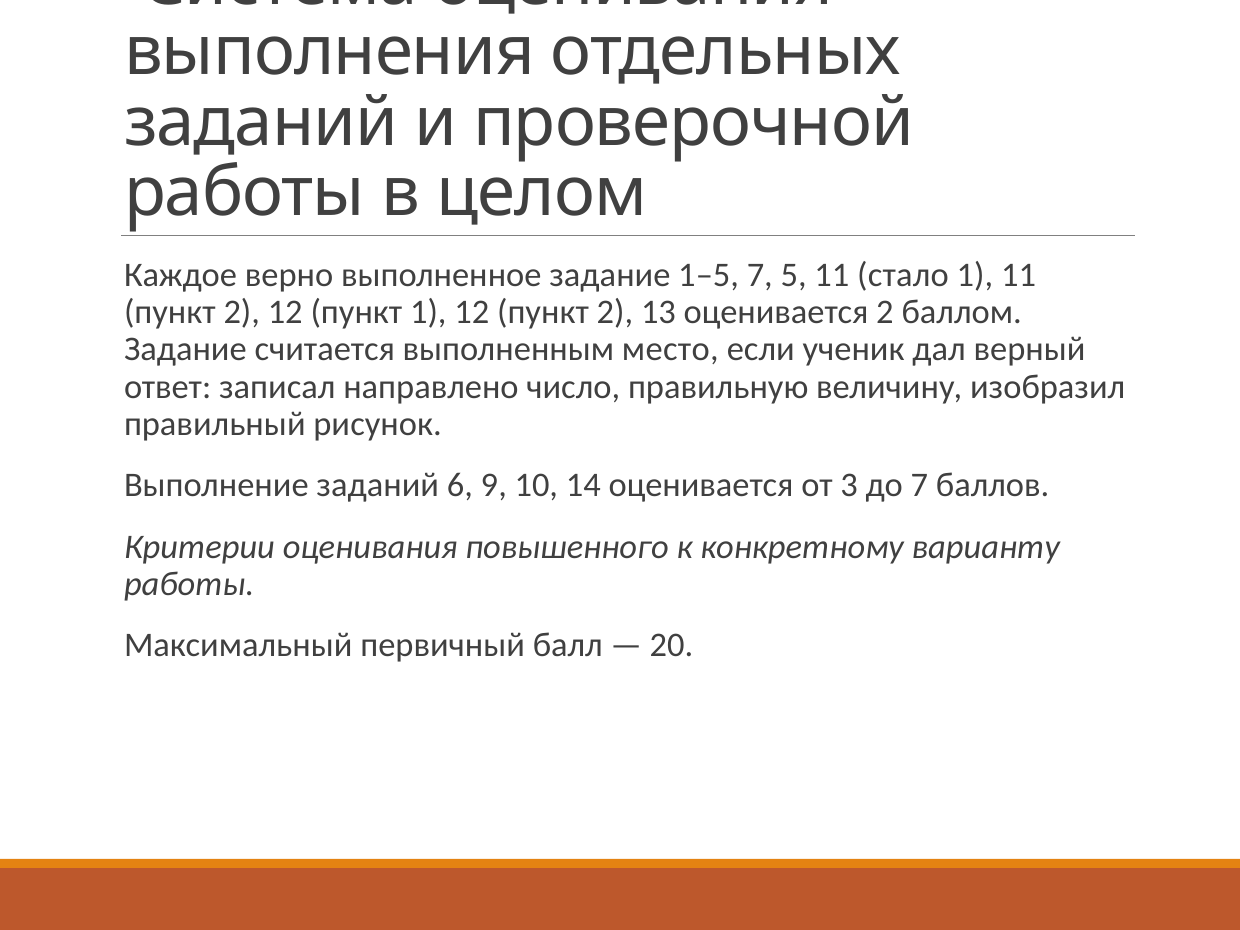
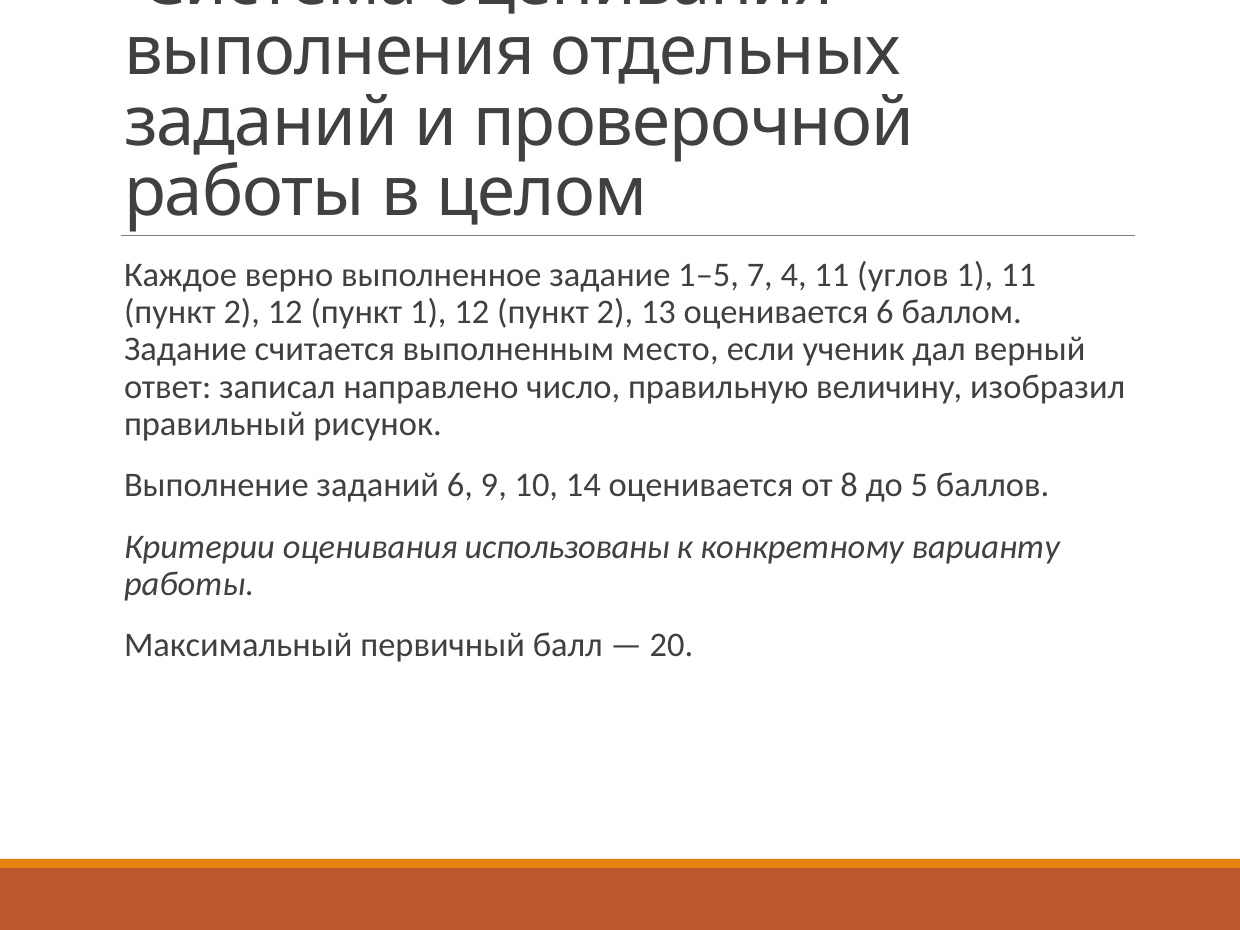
5: 5 -> 4 (794, 275)
стало: стало -> углов (903, 275)
оценивается 2: 2 -> 6 (885, 312)
3: 3 -> 8 (849, 485)
до 7: 7 -> 5 (919, 485)
повышенного: повышенного -> использованы (567, 547)
